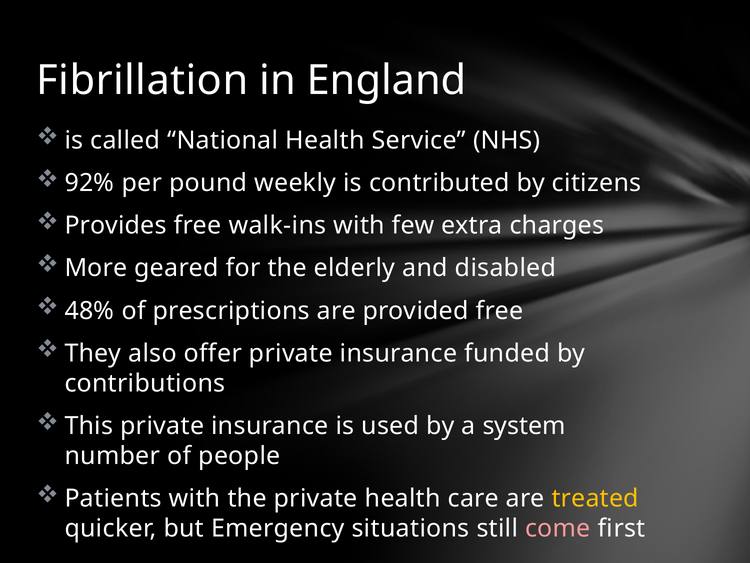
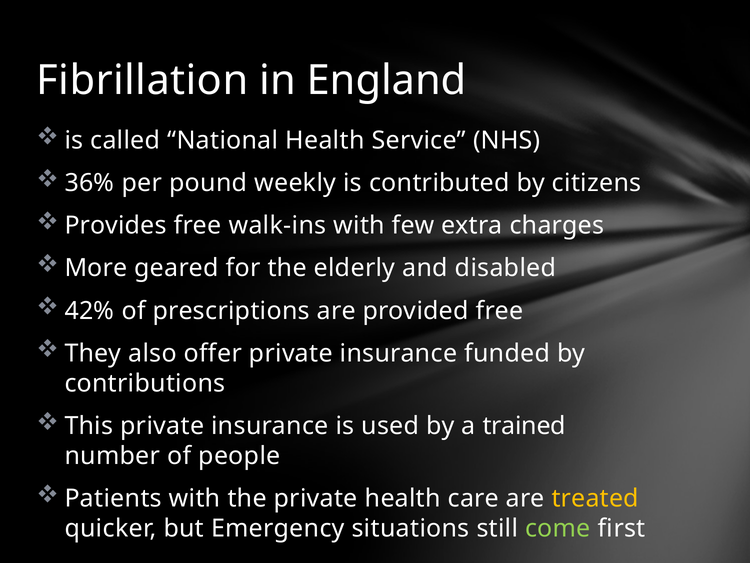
92%: 92% -> 36% (89, 183)
48%: 48% -> 42% (89, 310)
system: system -> trained (524, 425)
come colour: pink -> light green (558, 528)
